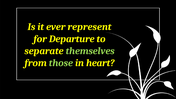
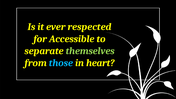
represent: represent -> respected (90, 27)
Departure: Departure -> Accessible (72, 39)
those colour: light green -> light blue (61, 63)
